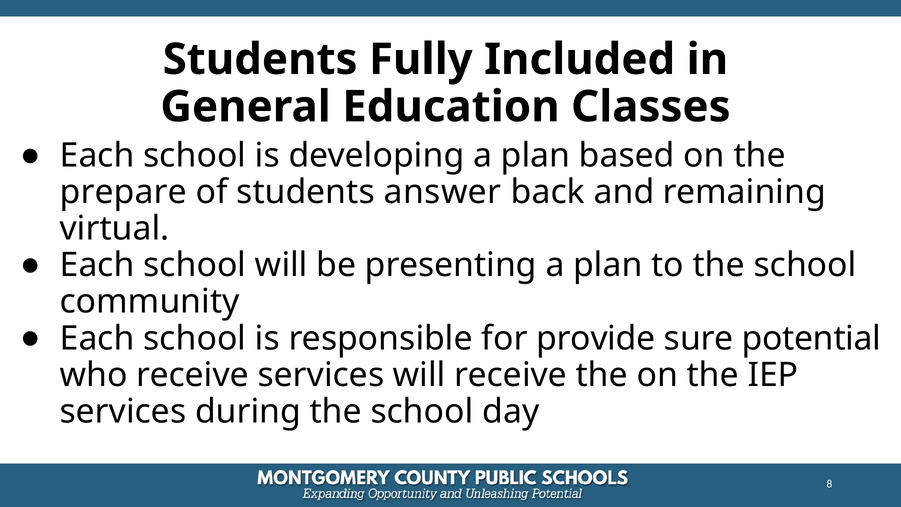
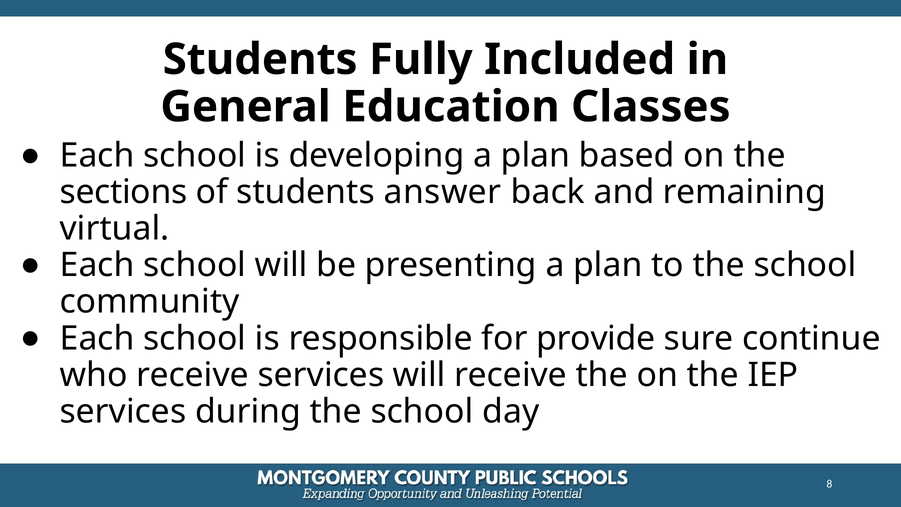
prepare: prepare -> sections (123, 192)
potential: potential -> continue (811, 338)
